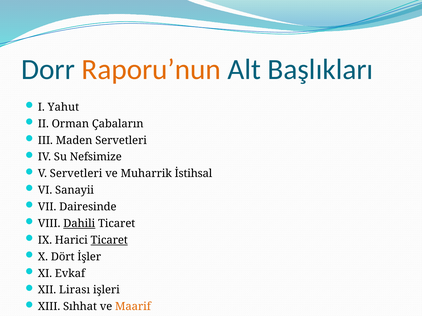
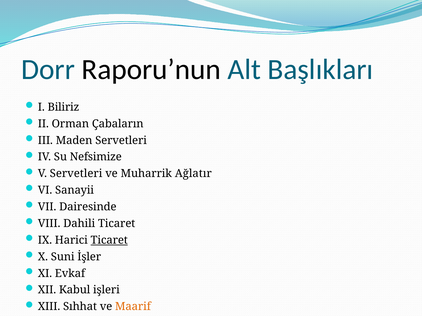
Raporu’nun colour: orange -> black (151, 70)
Yahut: Yahut -> Biliriz (63, 107)
İstihsal: İstihsal -> Ağlatır (193, 174)
Dahili underline: present -> none (79, 224)
Dört: Dört -> Suni (63, 257)
Lirası: Lirası -> Kabul (75, 290)
